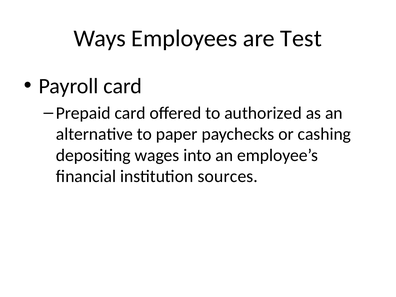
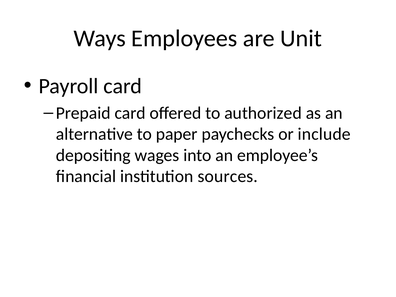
Test: Test -> Unit (301, 38)
cashing: cashing -> include (324, 134)
